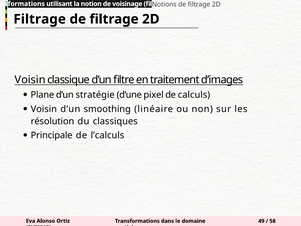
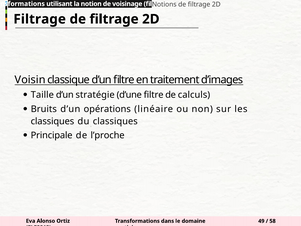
Plane: Plane -> Taille (42, 95)
d’une pixel: pixel -> filtre (154, 95)
Voisin: Voisin -> Bruits (44, 109)
smoothing: smoothing -> opérations (107, 109)
résolution: résolution -> classiques (52, 121)
l’calculs: l’calculs -> l’proche (108, 135)
